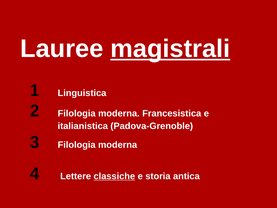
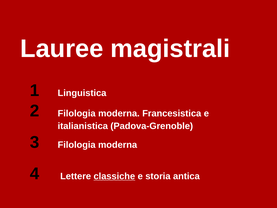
magistrali underline: present -> none (170, 49)
